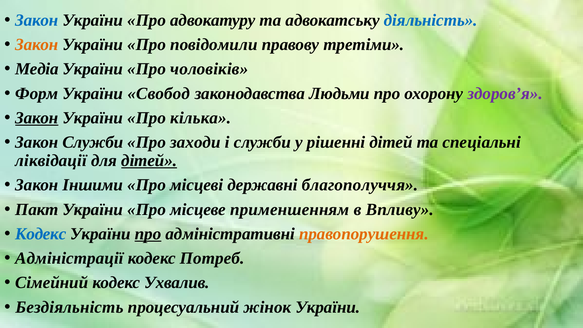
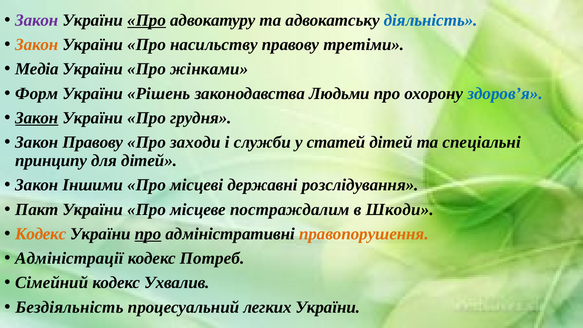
Закон colour: blue -> purple (37, 20)
Про underline: none -> present (147, 20)
повідомили: повідомили -> насильству (214, 45)
чоловіків: чоловіків -> жінками (209, 69)
Свобод: Свобод -> Рішень (159, 93)
здоров’я colour: purple -> blue (505, 93)
кілька: кілька -> грудня (201, 118)
Закон Служби: Служби -> Правову (93, 142)
рішенні: рішенні -> статей (336, 142)
ліквідації: ліквідації -> принципу (51, 161)
дітей underline: present -> none (149, 161)
благополуччя: благополуччя -> розслідування (360, 185)
применшенням: применшенням -> постраждалим (290, 209)
Впливу: Впливу -> Шкоди (400, 209)
Кодекс colour: blue -> orange (41, 234)
жінок: жінок -> легких (267, 307)
